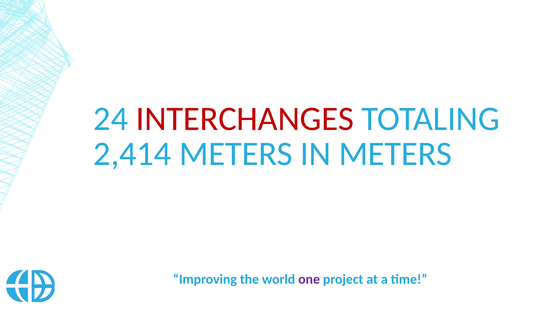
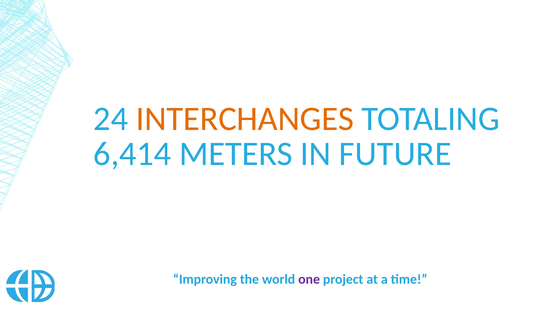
INTERCHANGES colour: red -> orange (245, 119)
2,414: 2,414 -> 6,414 (132, 154)
IN METERS: METERS -> FUTURE (395, 154)
